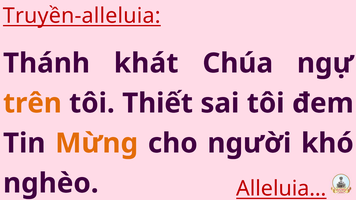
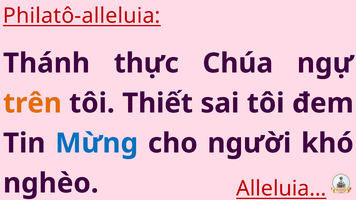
Truyền-alleluia: Truyền-alleluia -> Philatô-alleluia (82, 16)
khát: khát -> thực (146, 63)
Mừng colour: orange -> blue (97, 143)
